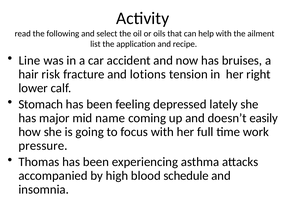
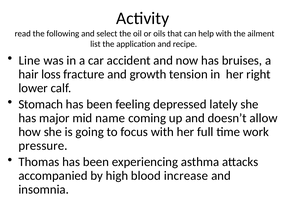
risk: risk -> loss (51, 74)
lotions: lotions -> growth (148, 74)
easily: easily -> allow (264, 118)
schedule: schedule -> increase (186, 175)
